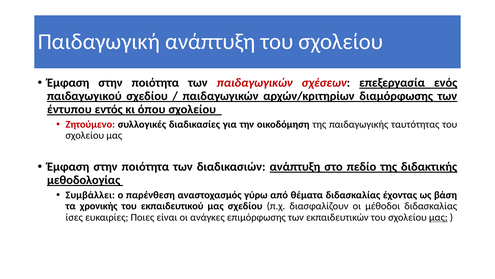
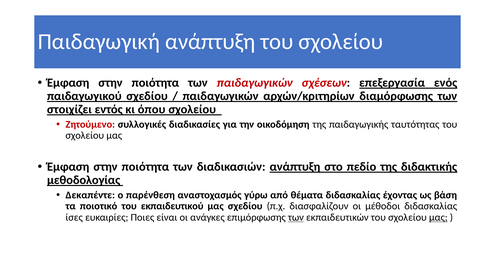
έντυπου: έντυπου -> στοιχίζει (69, 109)
Συμβάλλει: Συμβάλλει -> Δεκαπέντε (90, 195)
χρονικής: χρονικής -> ποιοτικό (99, 206)
των underline: none -> present (296, 217)
